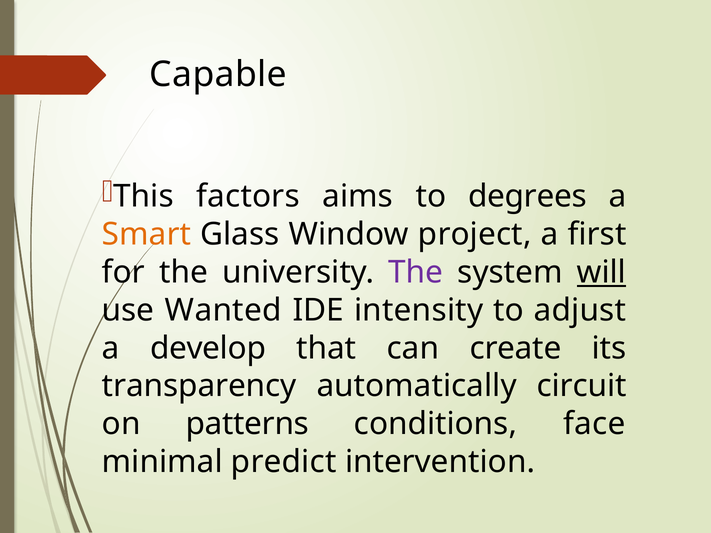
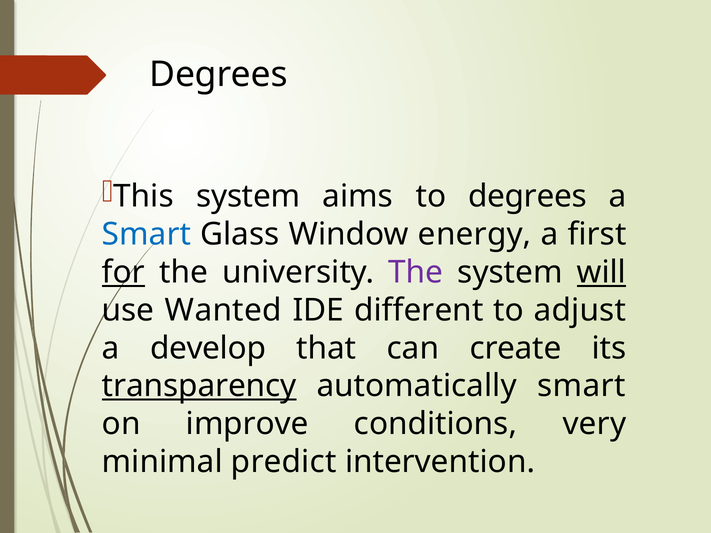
Capable: Capable -> Degrees (218, 75)
This factors: factors -> system (248, 197)
Smart colour: orange -> blue (146, 234)
project: project -> energy (475, 234)
for underline: none -> present (123, 272)
intensity: intensity -> different (419, 310)
transparency underline: none -> present (199, 386)
automatically circuit: circuit -> smart (582, 386)
patterns: patterns -> improve (247, 424)
face: face -> very (594, 424)
